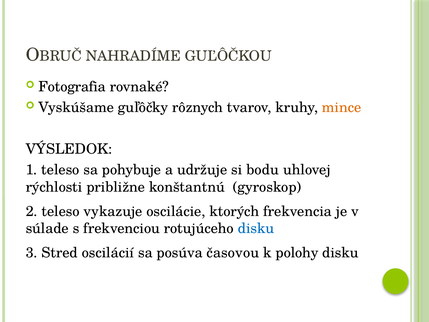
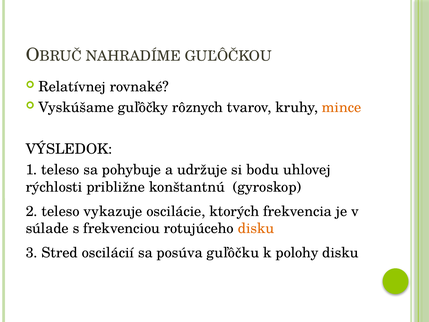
Fotografia: Fotografia -> Relatívnej (72, 87)
disku colour: blue -> orange (256, 228)
časovou: časovou -> guľôčku (233, 253)
